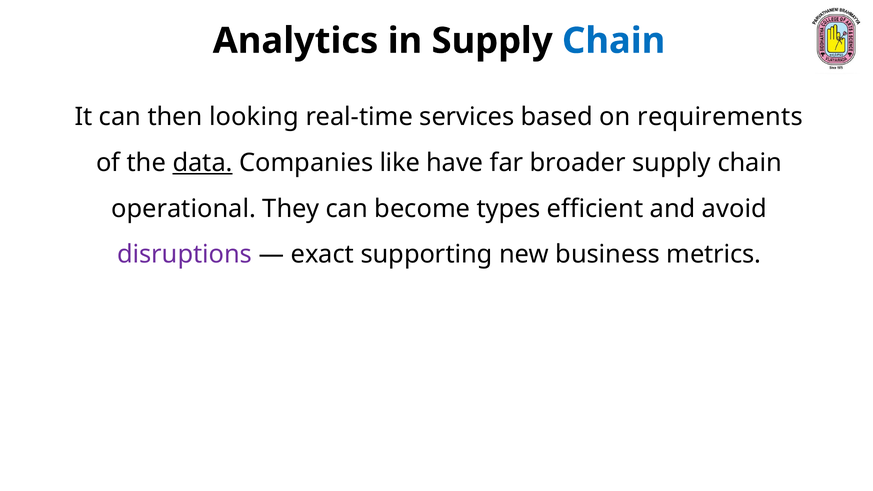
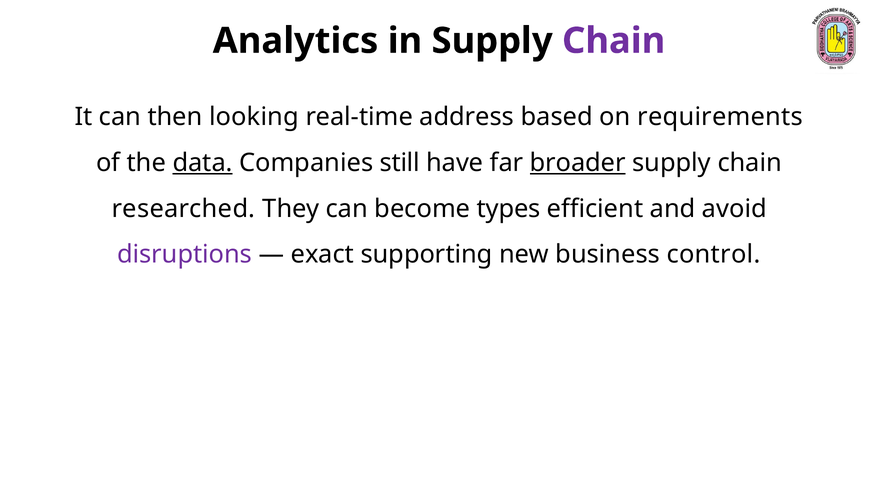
Chain colour: blue -> purple (614, 41)
services: services -> address (467, 117)
like: like -> still (400, 163)
broader underline: none -> present (578, 163)
operational: operational -> researched (183, 209)
metrics: metrics -> control (714, 255)
